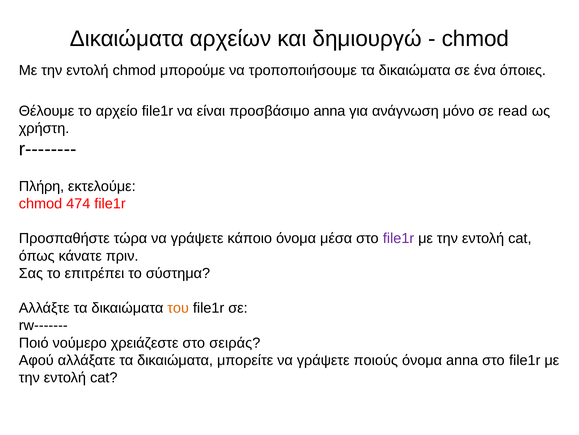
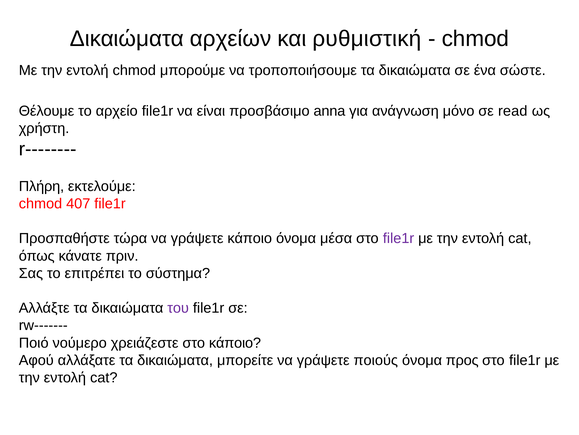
δημιουργώ: δημιουργώ -> ρυθμιστική (367, 39)
όποιες: όποιες -> σώστε (523, 70)
474: 474 -> 407 (78, 203)
του colour: orange -> purple (178, 308)
στο σειράς: σειράς -> κάποιο (235, 342)
όνομα anna: anna -> προς (462, 360)
